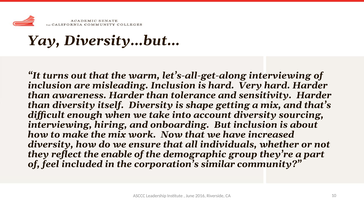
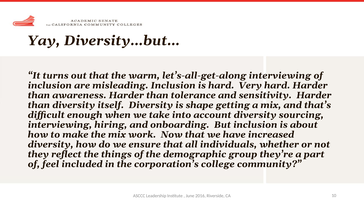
enable: enable -> things (116, 154)
similar: similar -> college (218, 164)
